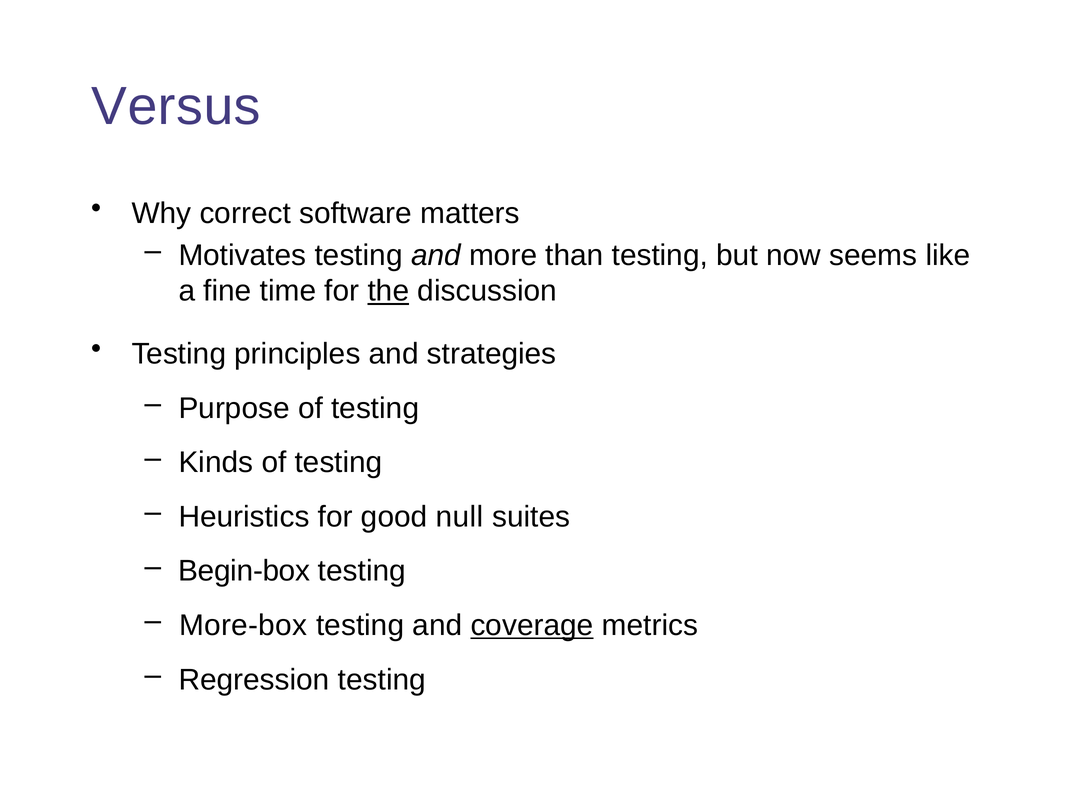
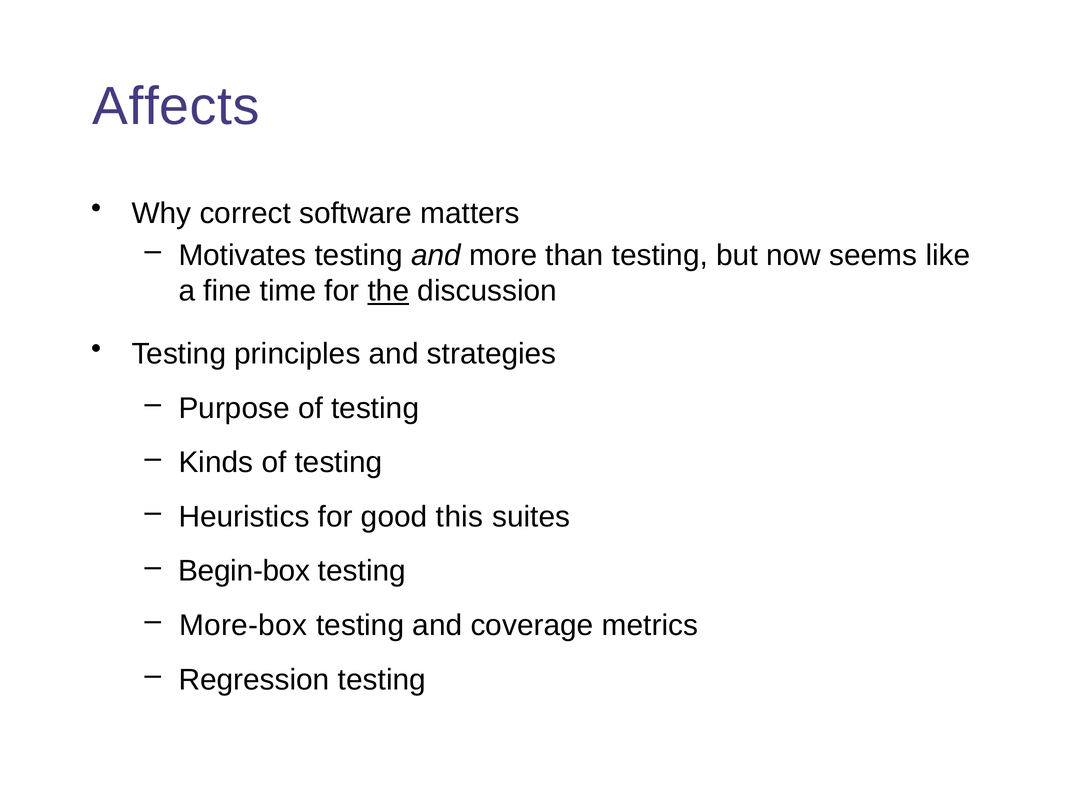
Versus: Versus -> Affects (176, 107)
null: null -> this (460, 516)
coverage underline: present -> none (532, 625)
